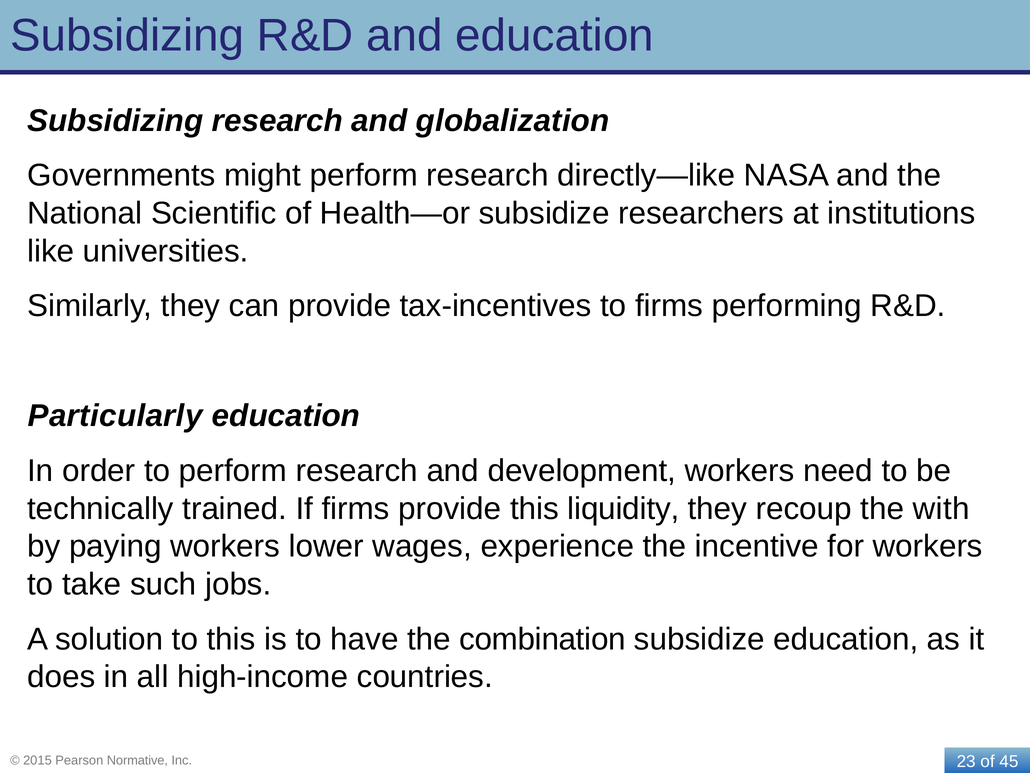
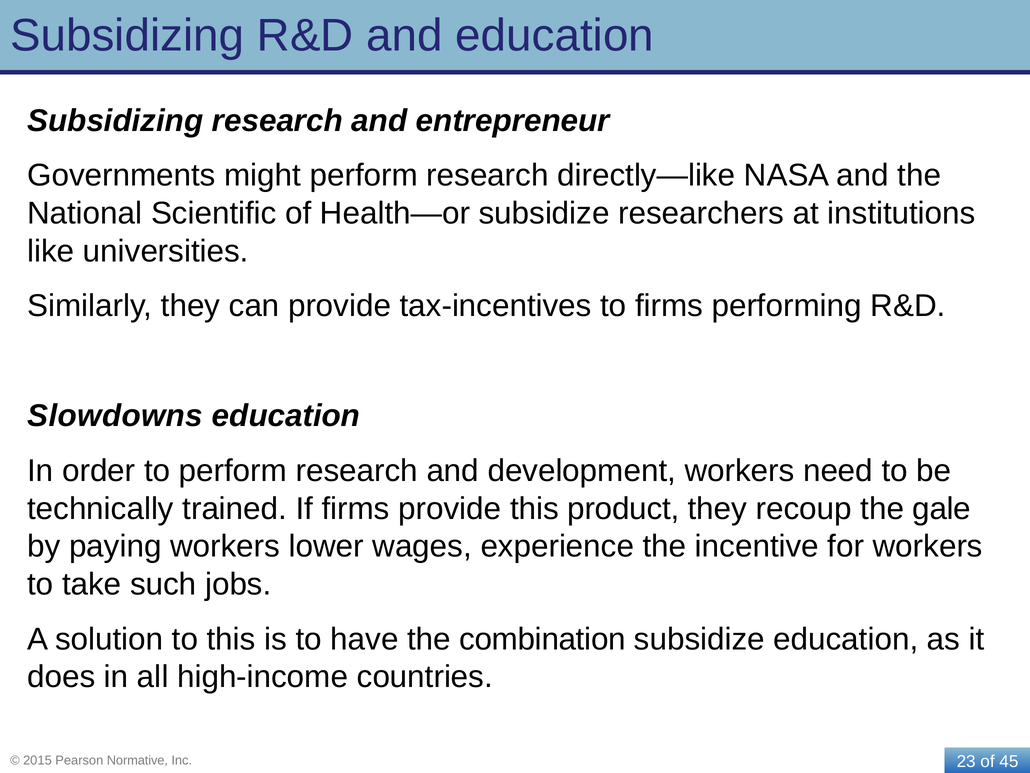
globalization: globalization -> entrepreneur (513, 121)
Particularly: Particularly -> Slowdowns (115, 416)
liquidity: liquidity -> product (623, 508)
with: with -> gale (942, 508)
